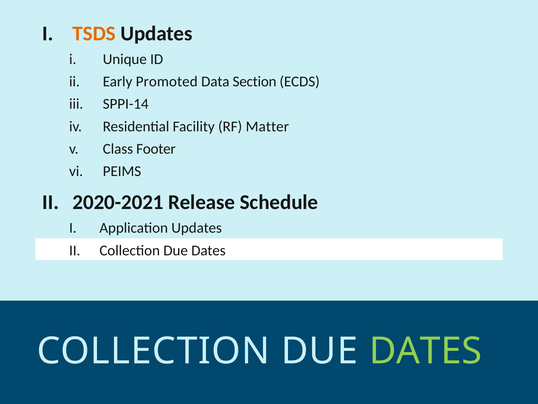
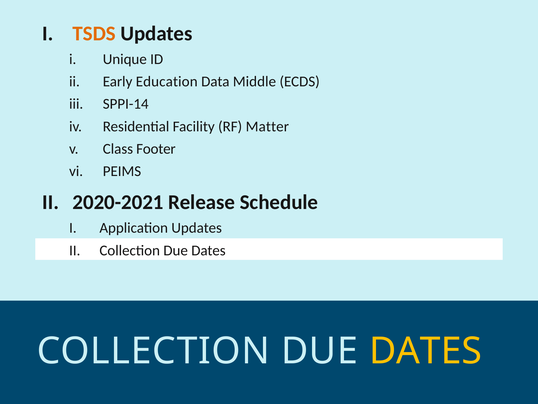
Early Promoted: Promoted -> Education (167, 81)
Section: Section -> Middle (254, 81)
DATES colour: light green -> yellow (425, 351)
